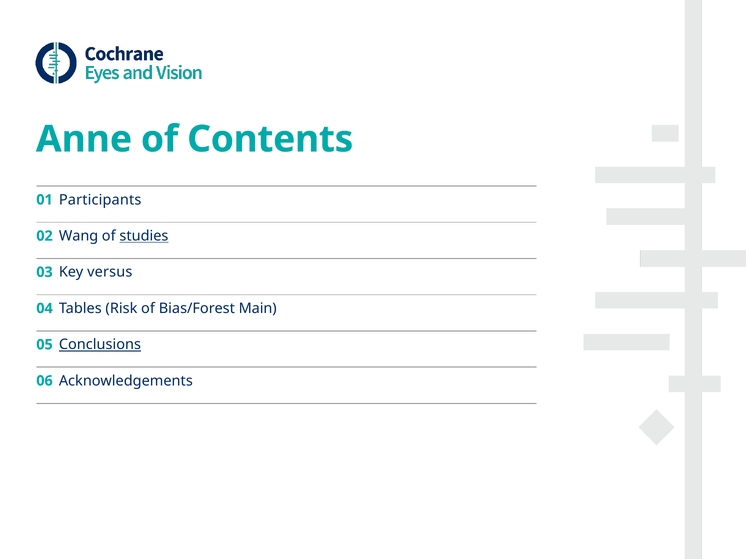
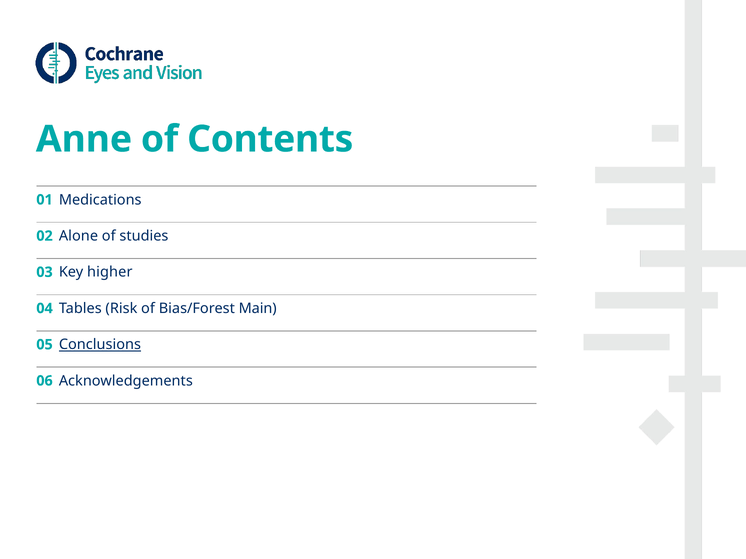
Participants: Participants -> Medications (100, 200)
Wang: Wang -> Alone (78, 236)
studies underline: present -> none (144, 236)
versus: versus -> higher (110, 272)
